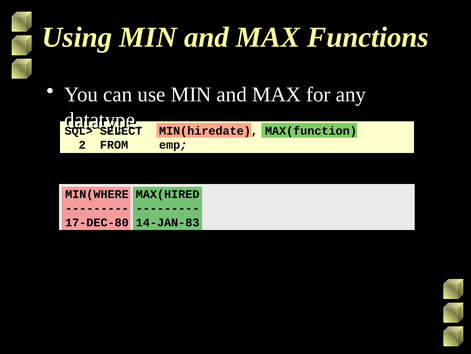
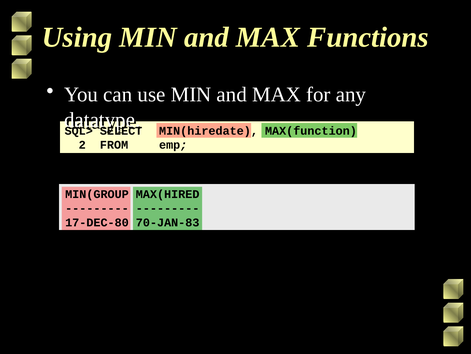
MIN(WHERE: MIN(WHERE -> MIN(GROUP (97, 194)
14-JAN-83: 14-JAN-83 -> 70-JAN-83 (168, 222)
